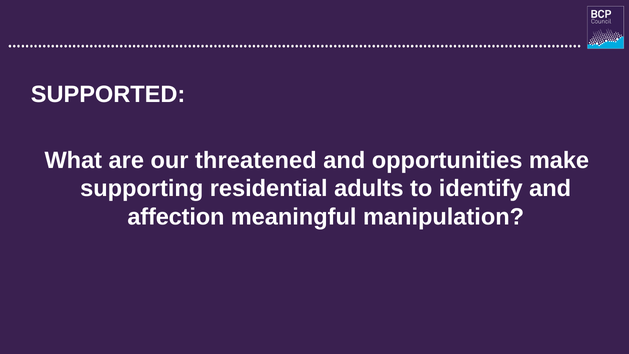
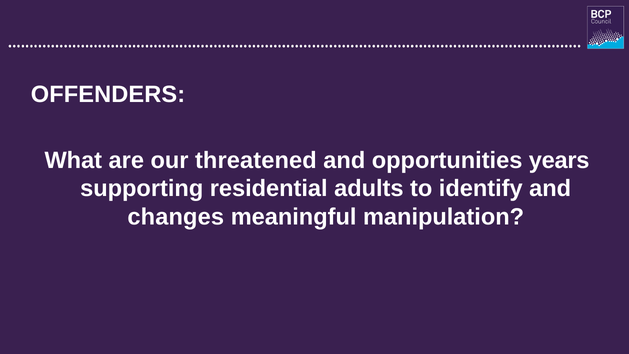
SUPPORTED: SUPPORTED -> OFFENDERS (108, 94)
make: make -> years (559, 160)
affection: affection -> changes (176, 217)
